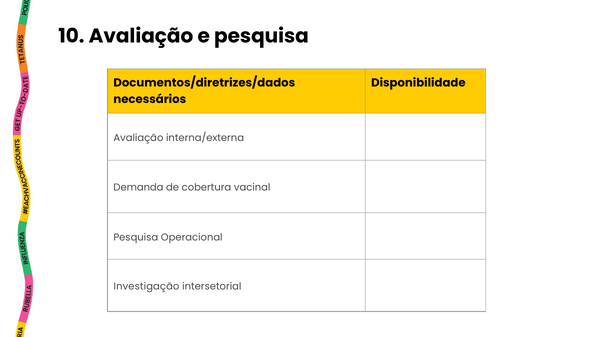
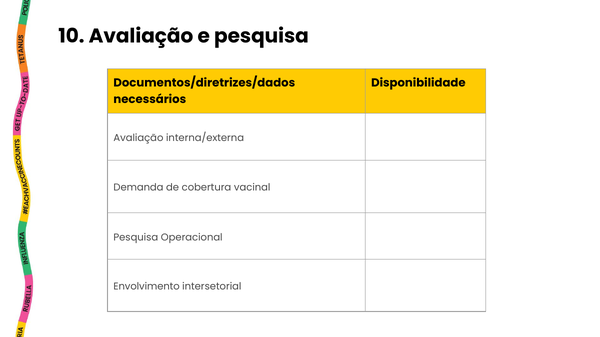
Investigação: Investigação -> Envolvimento (147, 287)
